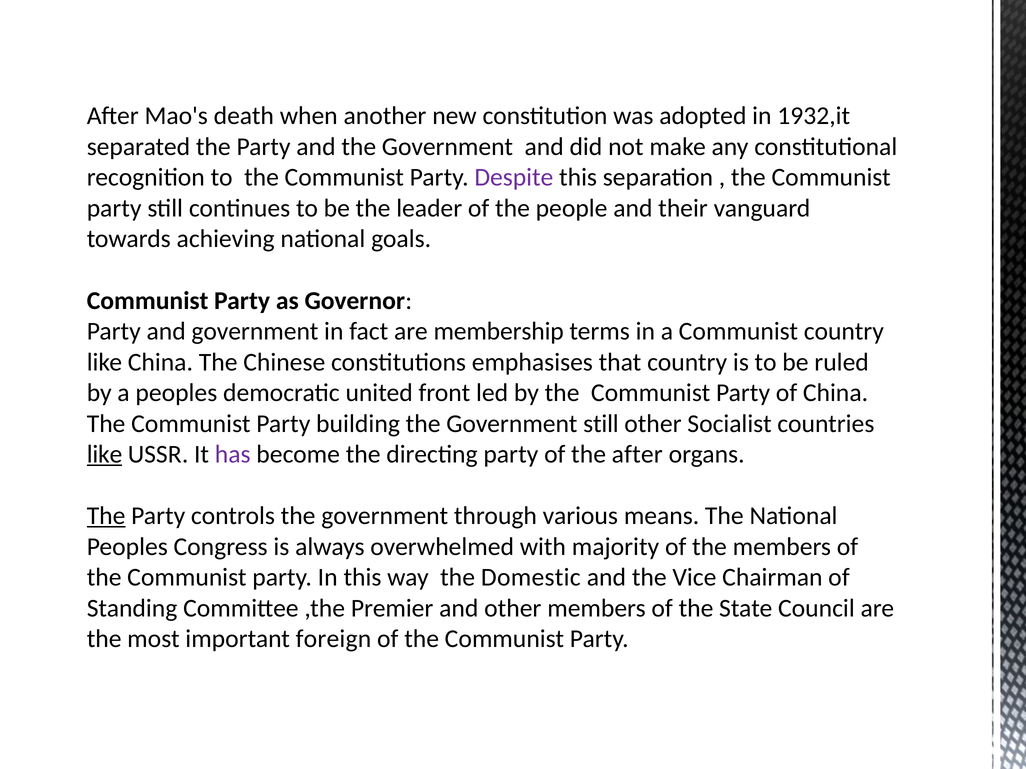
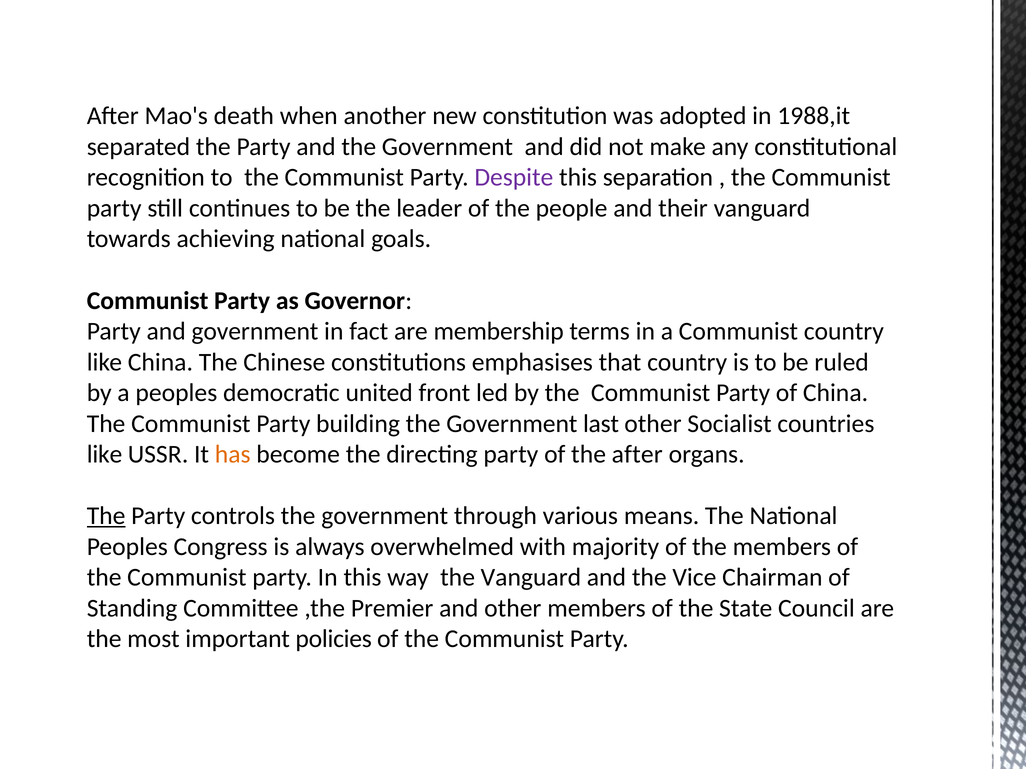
1932,it: 1932,it -> 1988,it (814, 116)
Government still: still -> last (601, 424)
like underline: present -> none (105, 455)
has colour: purple -> orange (233, 455)
the Domestic: Domestic -> Vanguard (531, 578)
foreign: foreign -> policies (334, 639)
